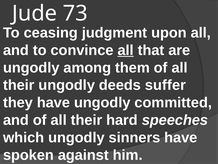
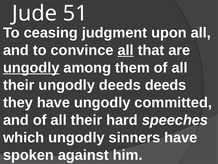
73: 73 -> 51 (75, 13)
ungodly underline: none -> present (31, 67)
deeds suffer: suffer -> deeds (166, 85)
